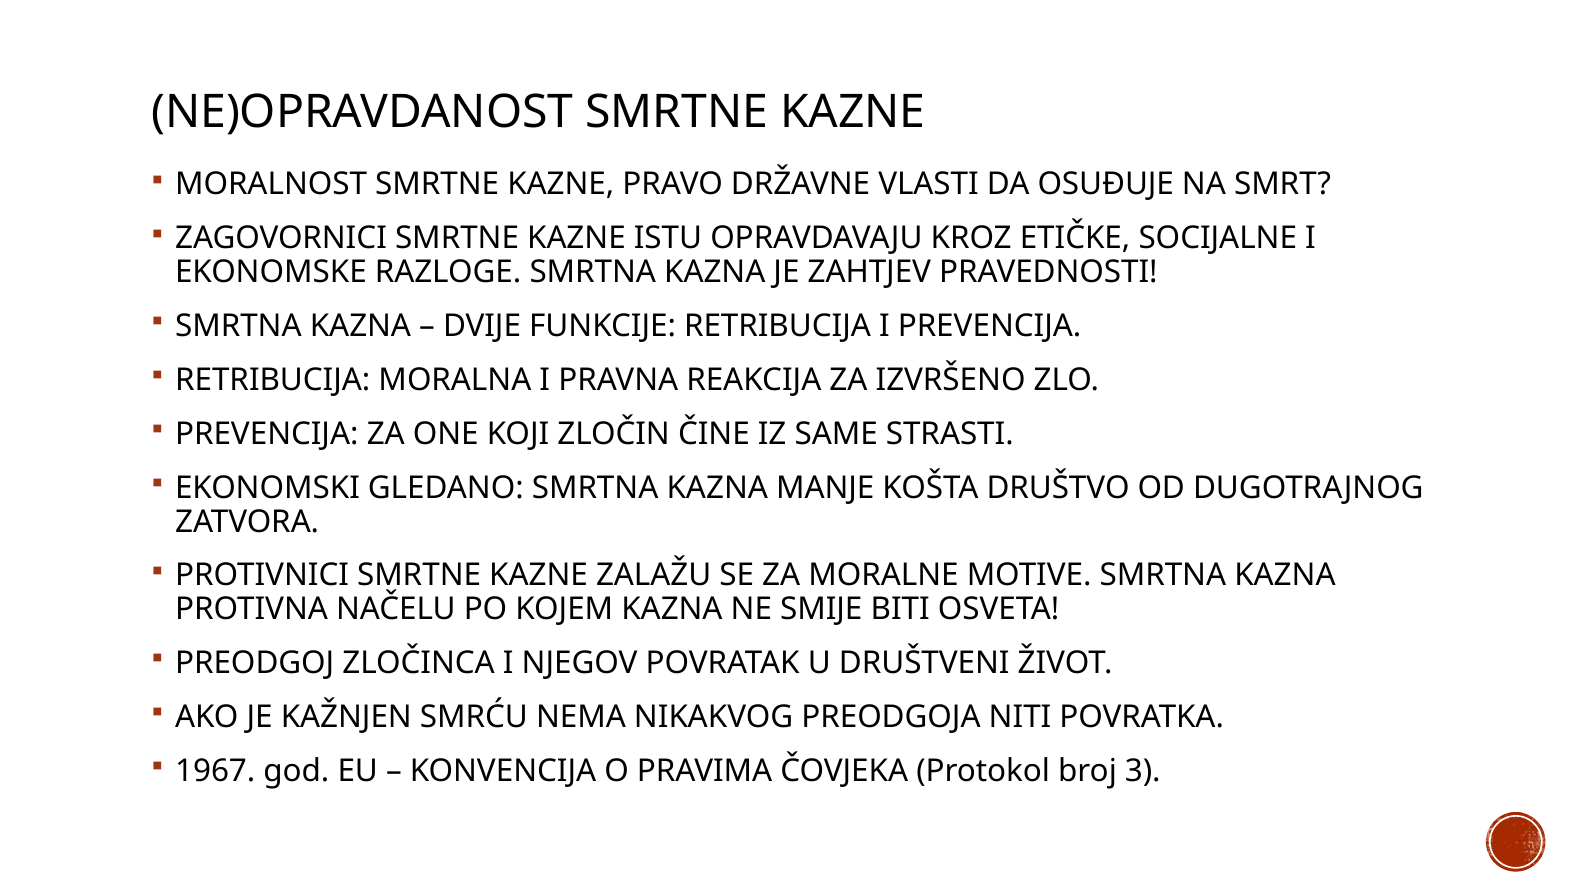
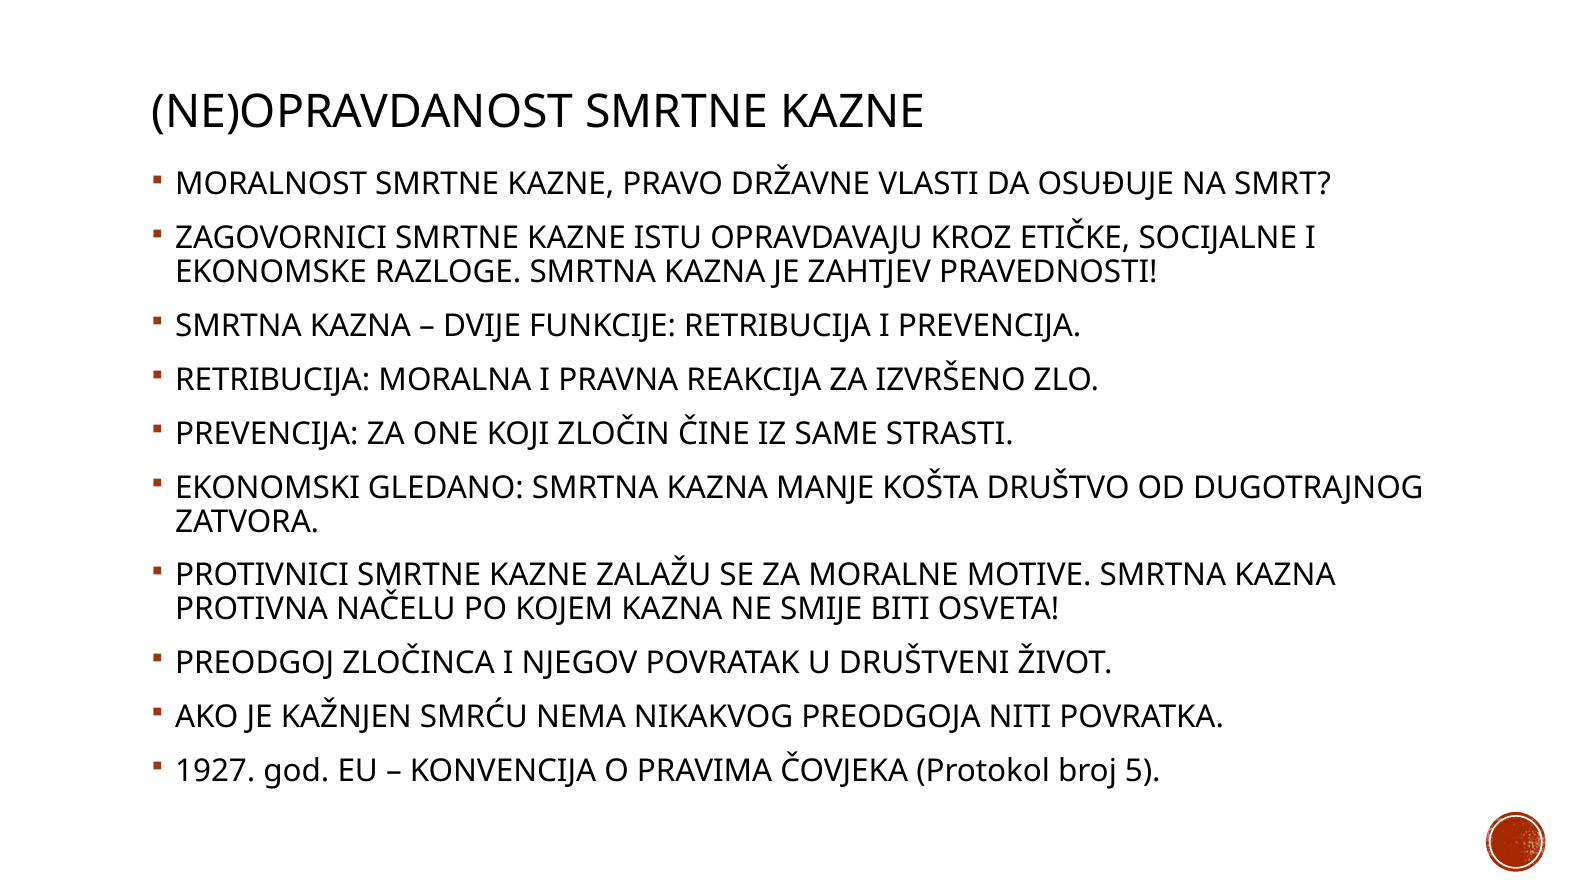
1967: 1967 -> 1927 (215, 771)
3: 3 -> 5 (1143, 771)
